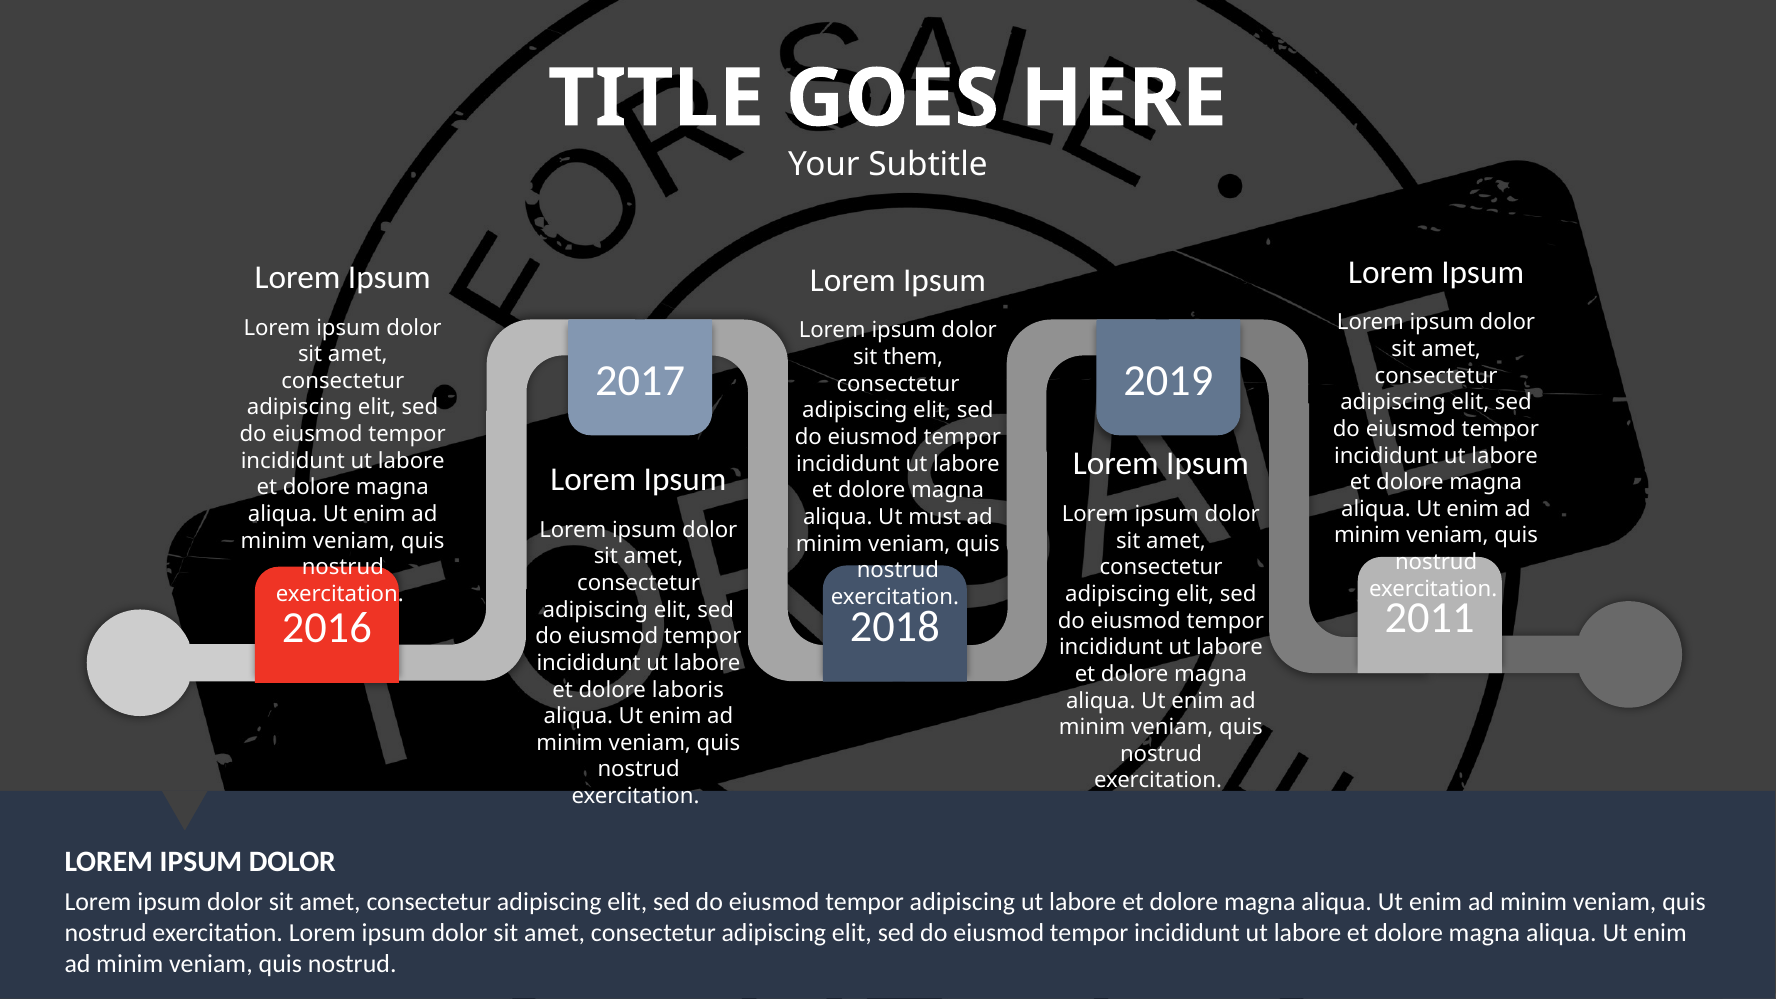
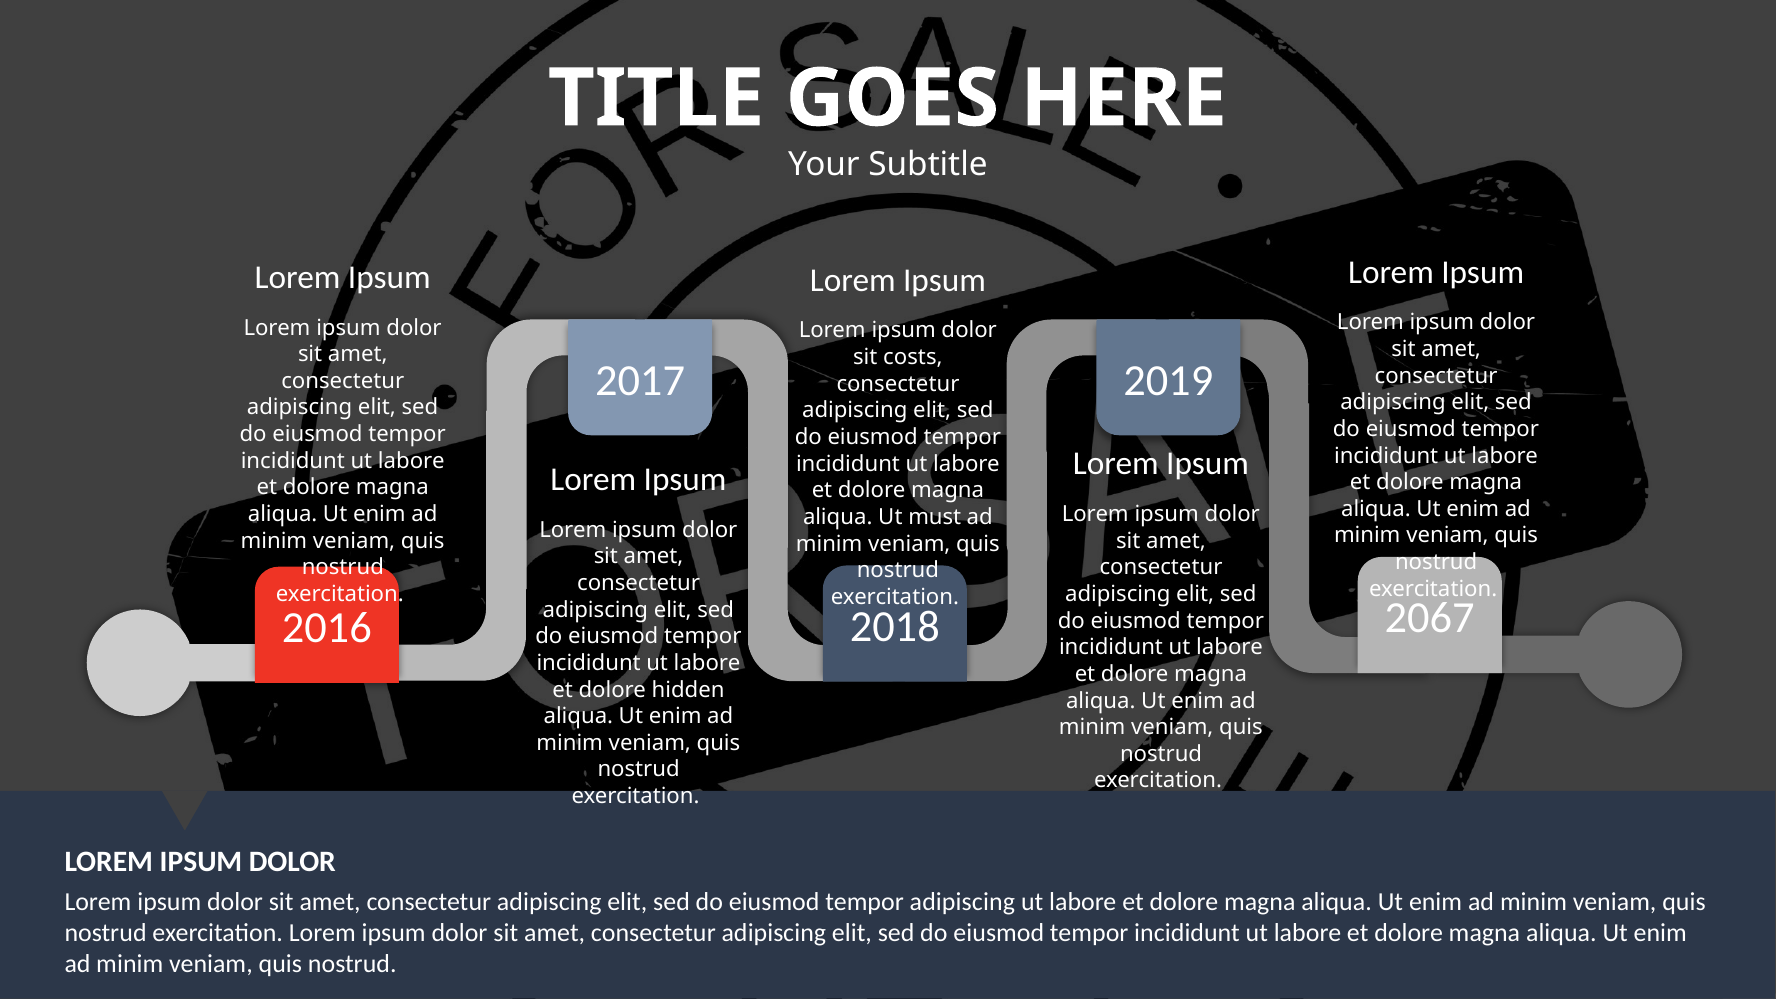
them: them -> costs (913, 357)
2011: 2011 -> 2067 (1430, 618)
laboris: laboris -> hidden (688, 690)
